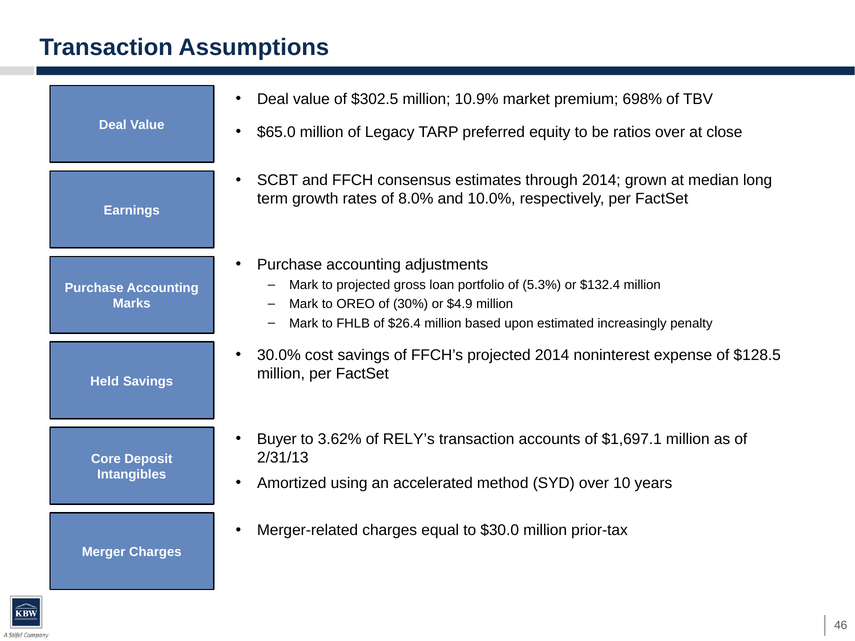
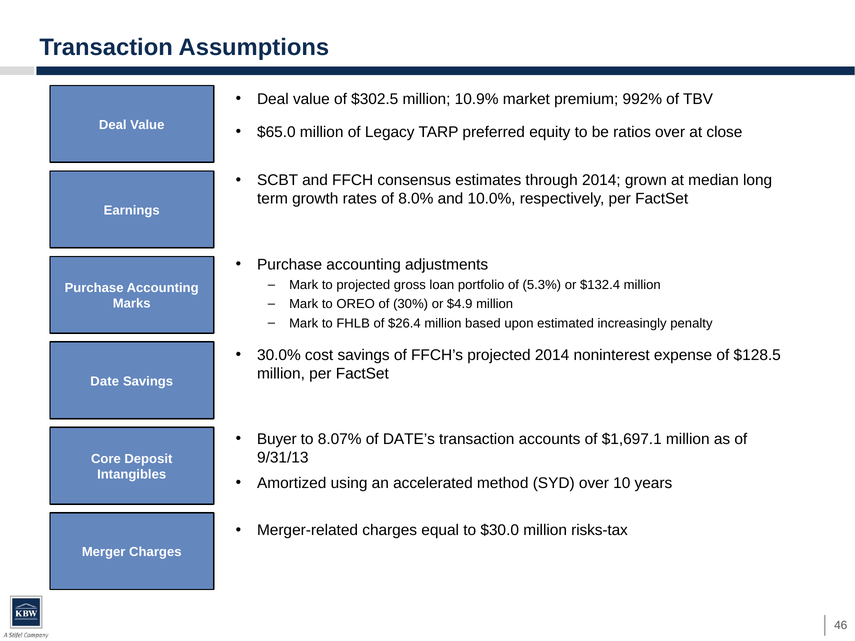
698%: 698% -> 992% (642, 99)
Held: Held -> Date (105, 381)
3.62%: 3.62% -> 8.07% (340, 439)
RELY’s: RELY’s -> DATE’s (409, 439)
2/31/13: 2/31/13 -> 9/31/13 (283, 458)
prior-tax: prior-tax -> risks-tax (600, 530)
